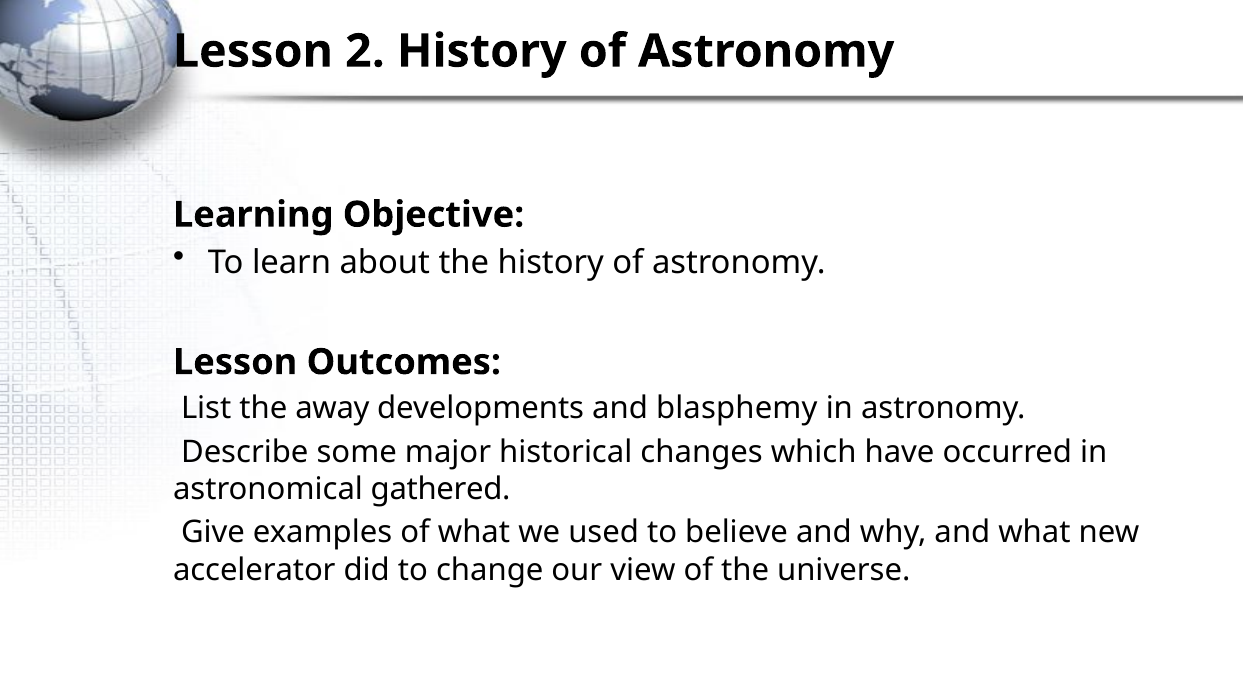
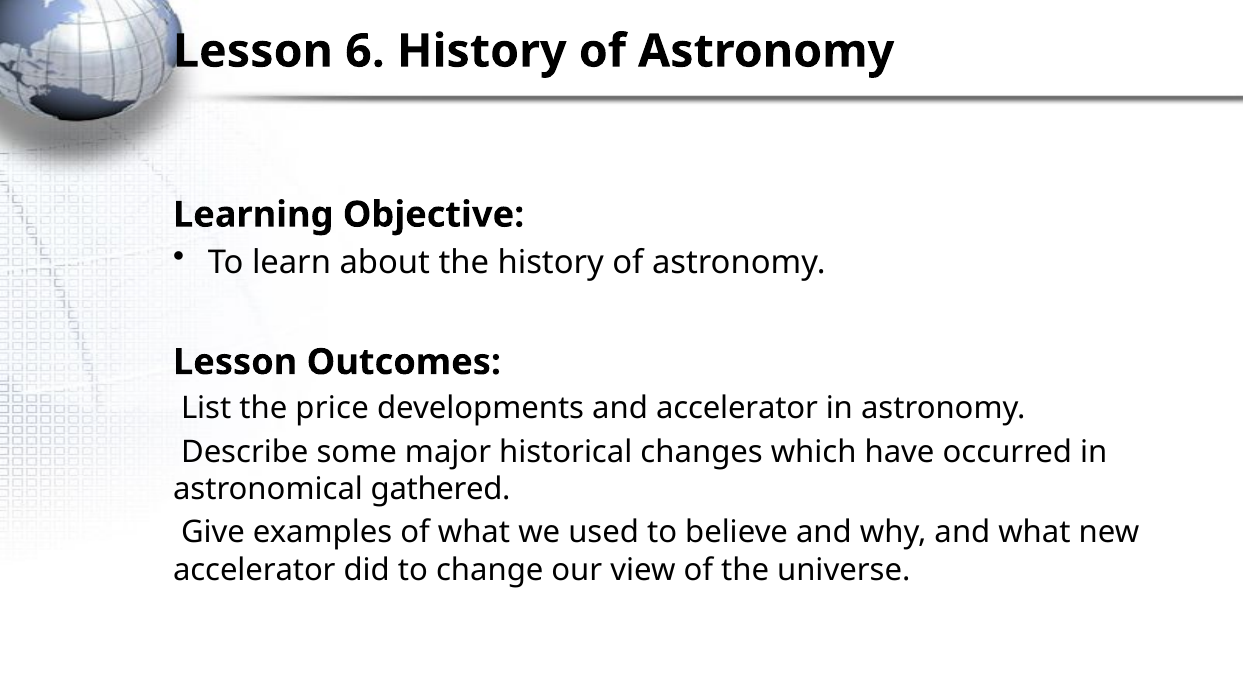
2: 2 -> 6 (365, 51)
away: away -> price (332, 409)
and blasphemy: blasphemy -> accelerator (737, 409)
